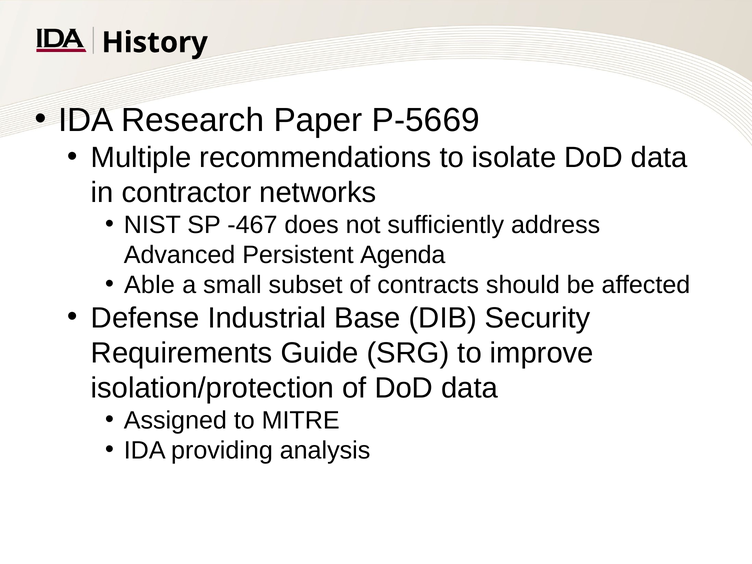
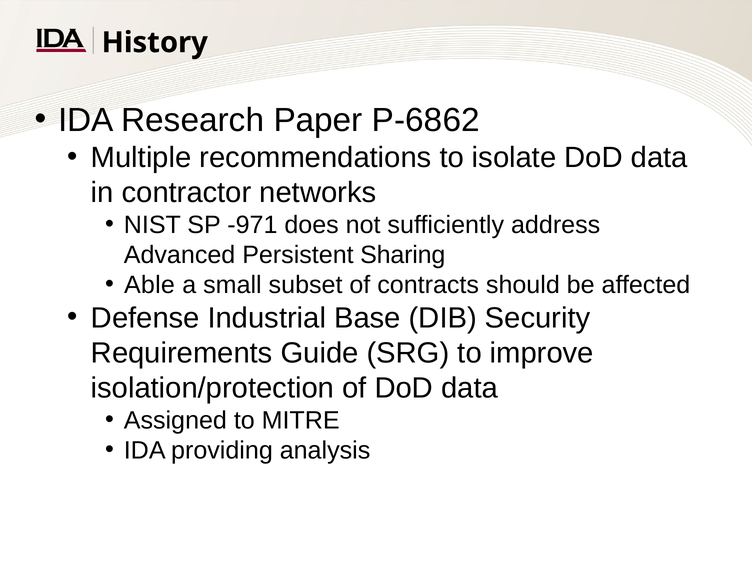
P-5669: P-5669 -> P-6862 (426, 120)
-467: -467 -> -971 (252, 225)
Agenda: Agenda -> Sharing (403, 255)
